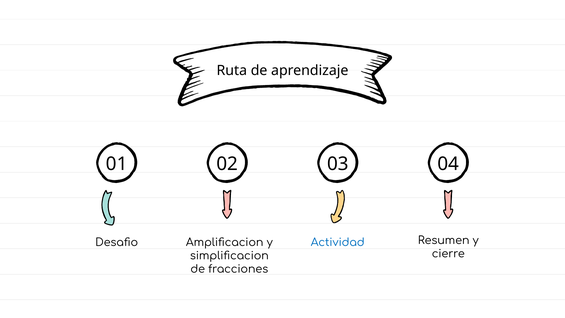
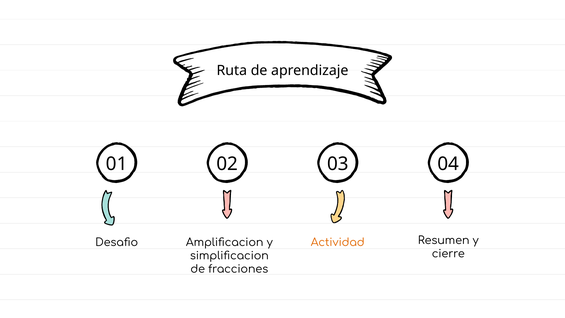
Actividad colour: blue -> orange (338, 243)
